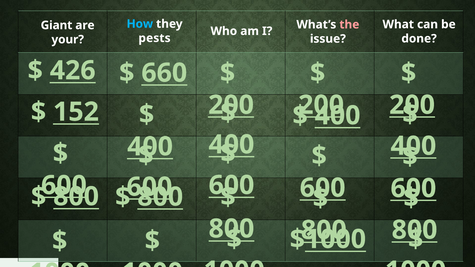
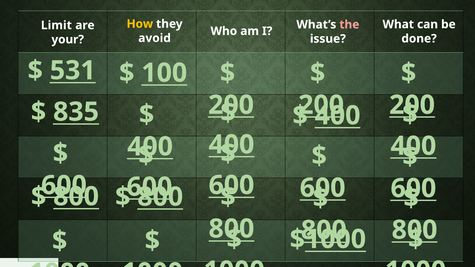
How colour: light blue -> yellow (140, 24)
Giant: Giant -> Limit (56, 25)
pests: pests -> avoid (155, 38)
426: 426 -> 531 (73, 70)
660: 660 -> 100 (164, 73)
152: 152 -> 835 (76, 112)
